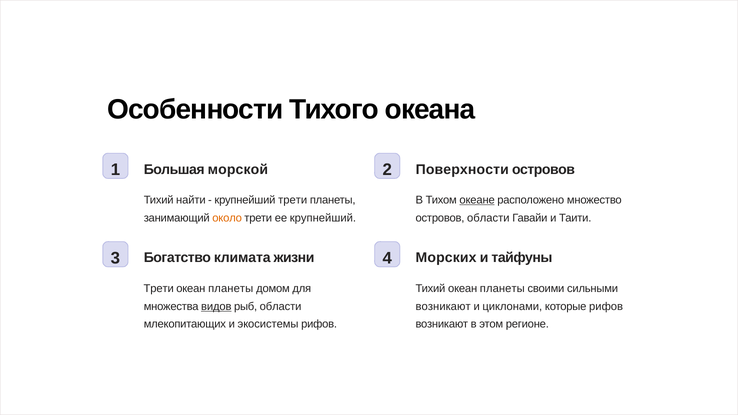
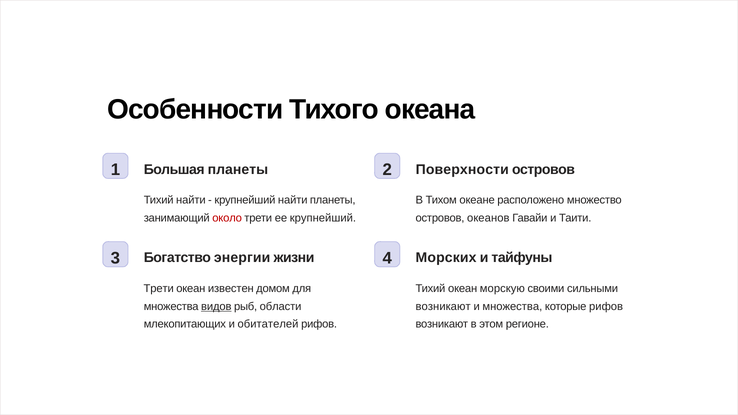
Большая морской: морской -> планеты (238, 169)
крупнейший трети: трети -> найти (293, 200)
океане underline: present -> none (477, 200)
около colour: orange -> red (227, 218)
островов области: области -> океанов (488, 218)
климата: климата -> энергии (242, 258)
планеты: планеты -> известен (231, 288)
Тихий океан планеты: планеты -> морскую (502, 288)
и циклонами: циклонами -> множества (512, 306)
экосистемы: экосистемы -> обитателей (268, 324)
